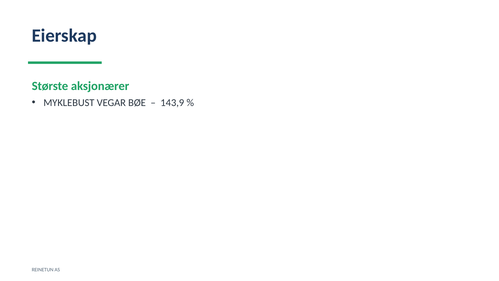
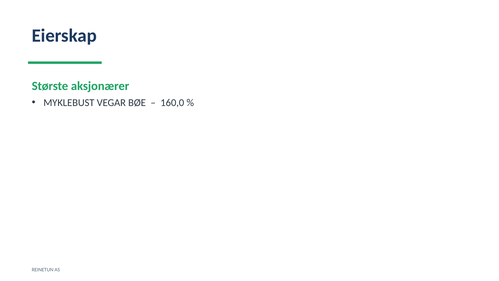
143,9: 143,9 -> 160,0 (172, 103)
